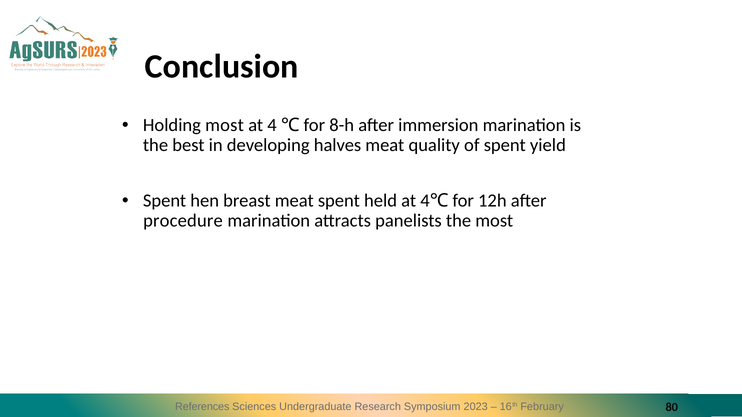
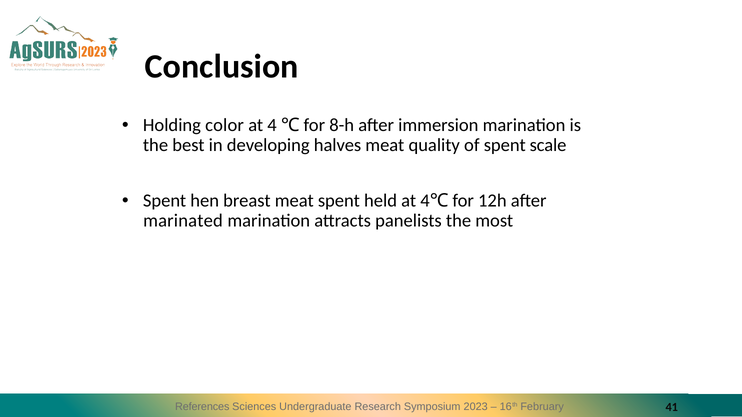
Holding most: most -> color (225, 125)
yield: yield -> scale (548, 145)
procedure: procedure -> marinated (183, 221)
80: 80 -> 41 (672, 407)
